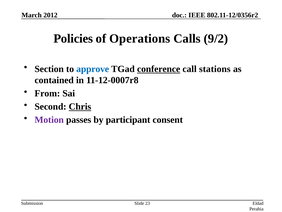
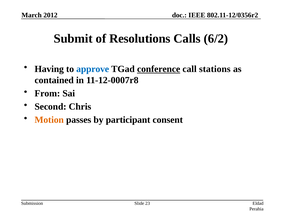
Policies: Policies -> Submit (73, 38)
Operations: Operations -> Resolutions (140, 38)
9/2: 9/2 -> 6/2 (216, 38)
Section: Section -> Having (49, 69)
Chris underline: present -> none (80, 106)
Motion colour: purple -> orange (49, 120)
